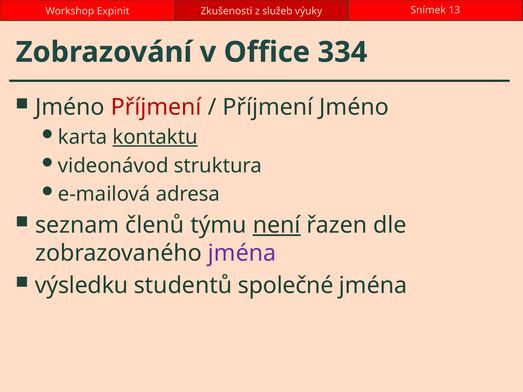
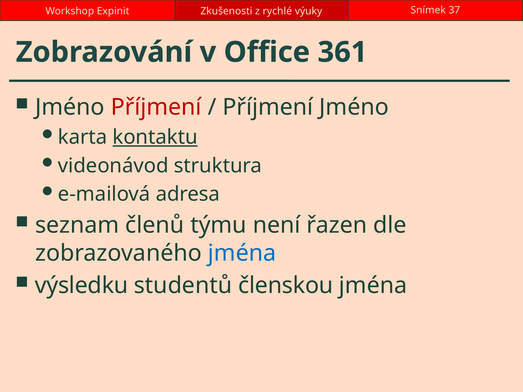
služeb: služeb -> rychlé (277, 11)
13: 13 -> 37 (454, 10)
334: 334 -> 361 (342, 52)
není underline: present -> none (277, 225)
jména colour: purple -> blue (242, 253)
společné: společné -> členskou (286, 286)
